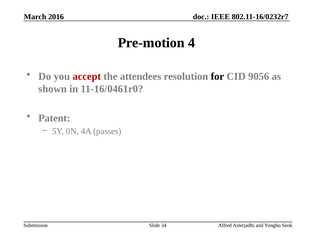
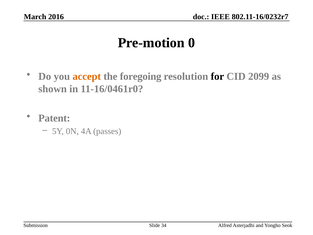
4: 4 -> 0 (192, 43)
accept colour: red -> orange (87, 76)
attendees: attendees -> foregoing (141, 76)
9056: 9056 -> 2099 (259, 76)
